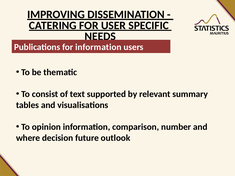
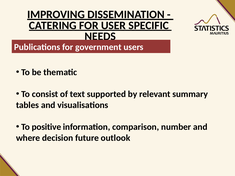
for information: information -> government (98, 47)
opinion: opinion -> positive (46, 127)
